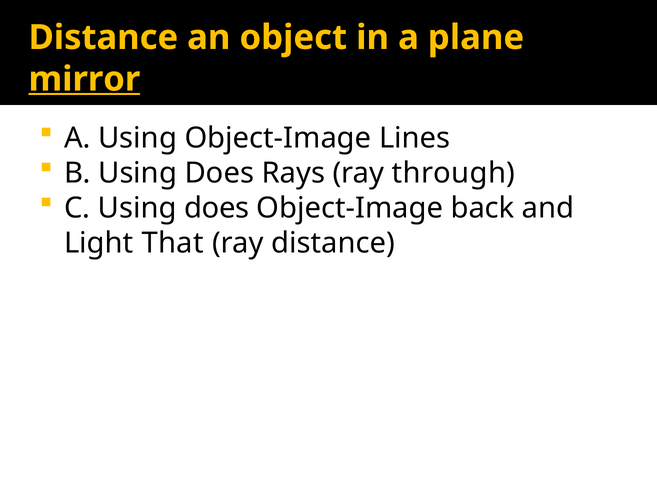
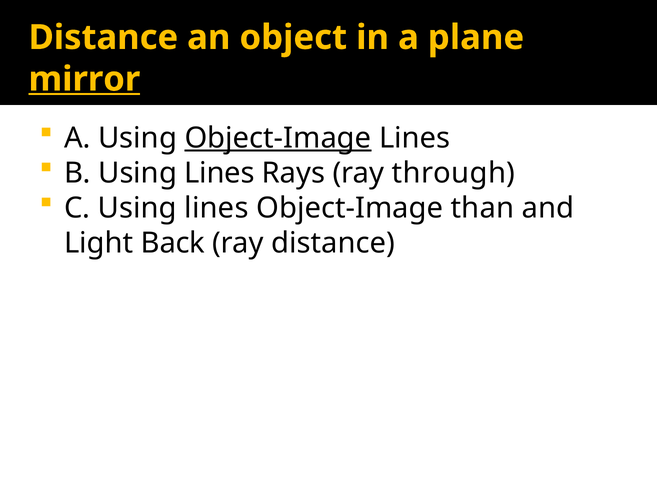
Object-Image underline: none -> present (278, 138)
B Using Does: Does -> Lines (219, 173)
C Using does: does -> lines (216, 208)
back: back -> than (482, 208)
That: That -> Back (173, 243)
